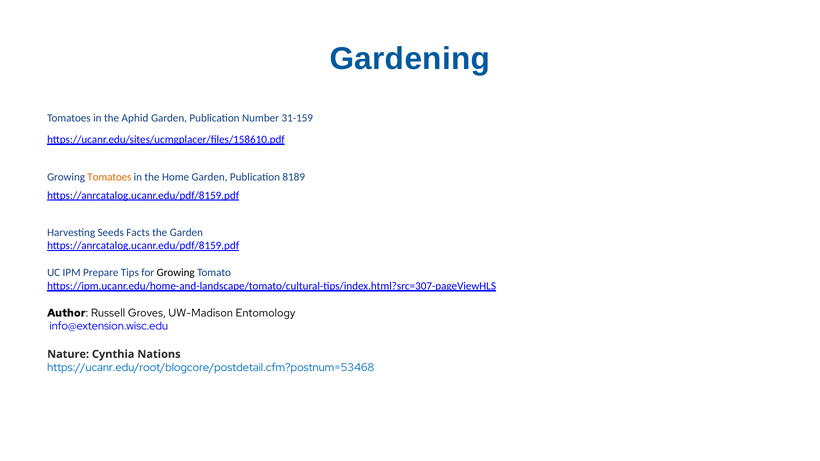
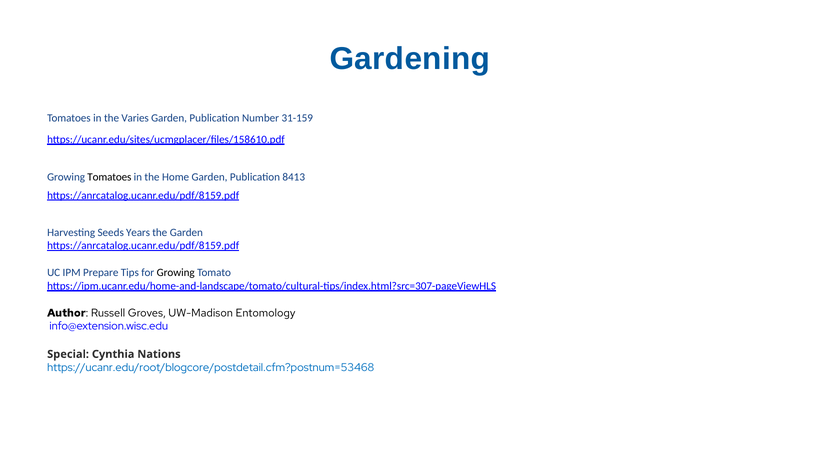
Aphid: Aphid -> Varies (135, 118)
Tomatoes colour: orange -> black (109, 177)
8189: 8189 -> 8413 (294, 177)
Facts: Facts -> Years (138, 233)
Nature: Nature -> Special (68, 354)
